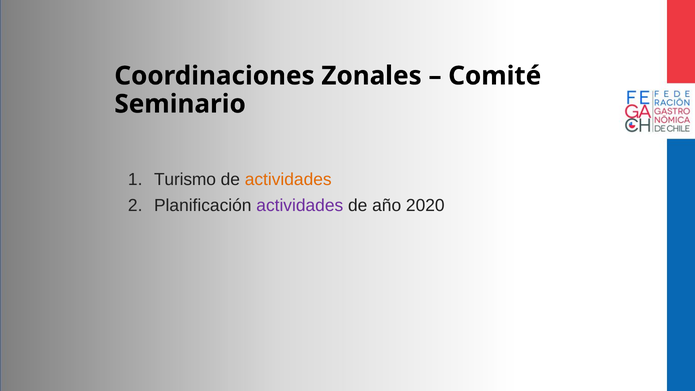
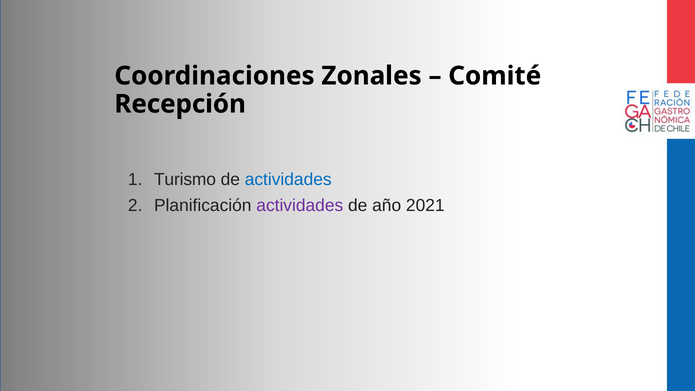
Seminario: Seminario -> Recepción (180, 104)
actividades colour: orange -> blue (288, 180)
2020: 2020 -> 2021 (425, 206)
